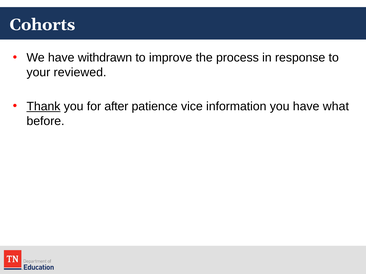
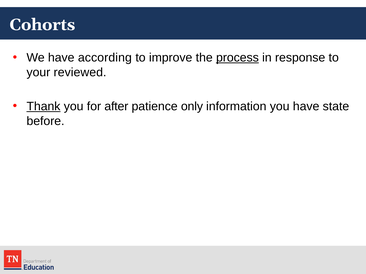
withdrawn: withdrawn -> according (105, 58)
process underline: none -> present (237, 58)
vice: vice -> only (192, 107)
what: what -> state (336, 107)
